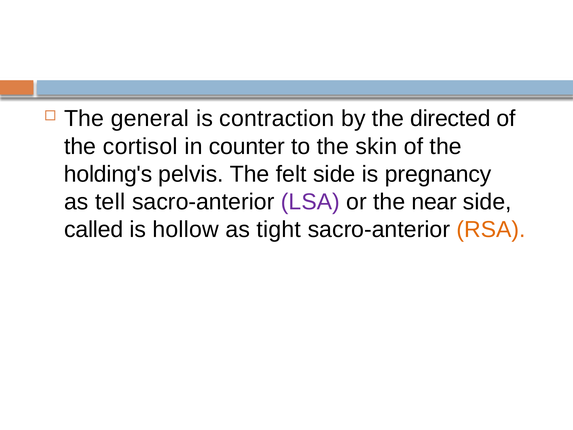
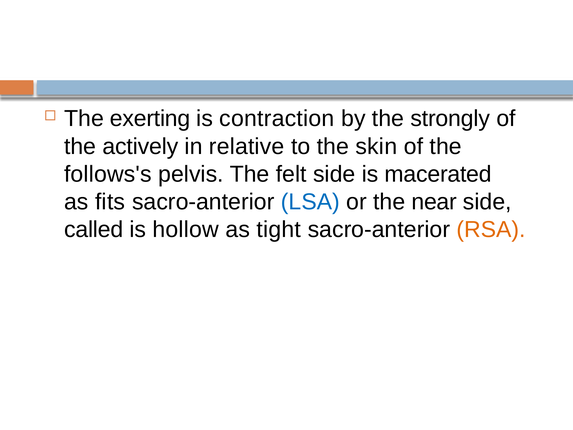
general: general -> exerting (150, 119)
directed: directed -> strongly (450, 119)
cortisol: cortisol -> actively (140, 146)
counter: counter -> relative (247, 146)
holding's: holding's -> follows's (108, 174)
pregnancy: pregnancy -> macerated (438, 174)
tell: tell -> fits (110, 202)
LSA colour: purple -> blue (310, 202)
